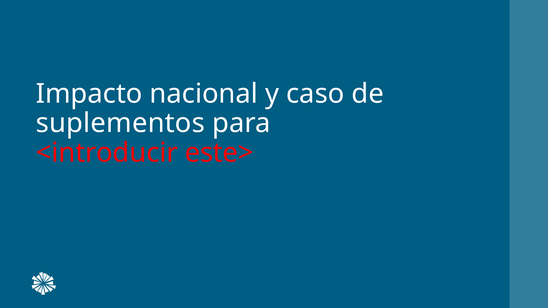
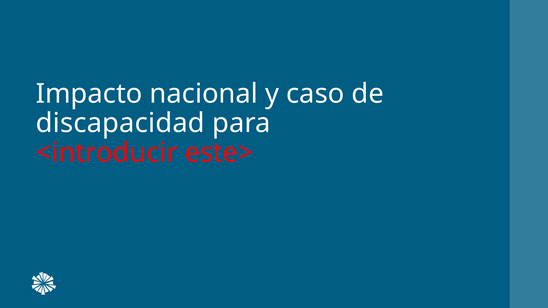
suplementos: suplementos -> discapacidad (120, 123)
